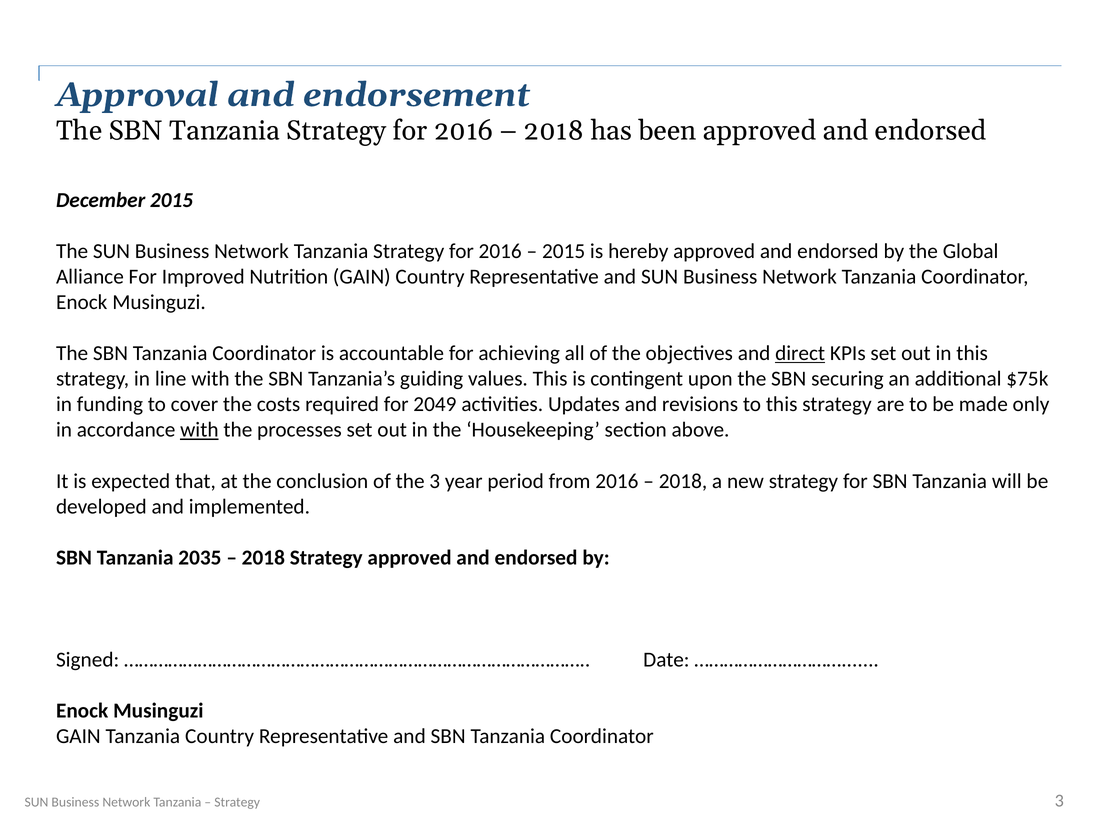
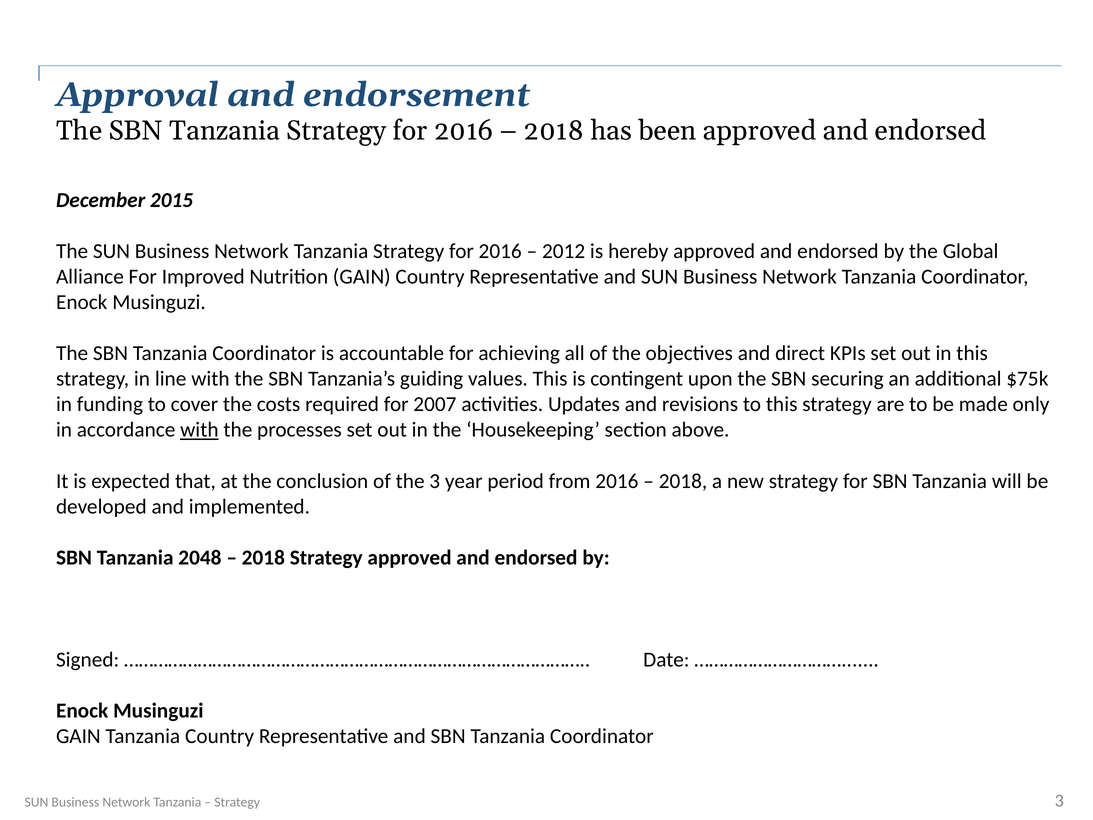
2015: 2015 -> 2012 (564, 251)
direct underline: present -> none (800, 353)
2049: 2049 -> 2007 (435, 404)
2035: 2035 -> 2048 (200, 557)
